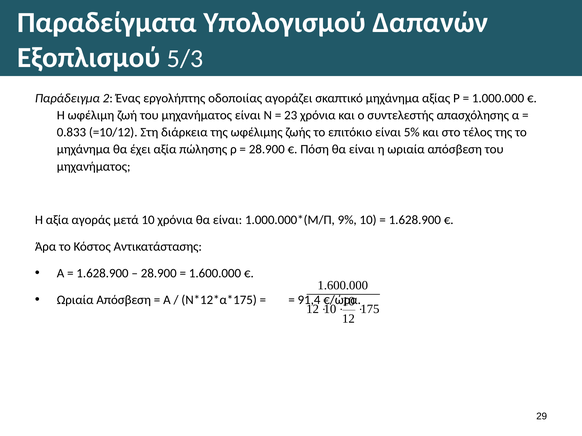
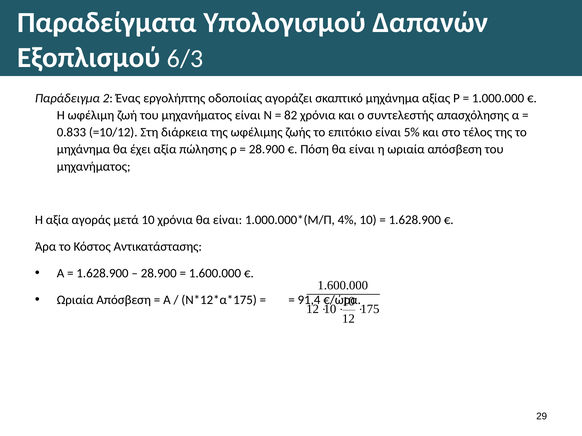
5/3: 5/3 -> 6/3 (185, 59)
23: 23 -> 82 (291, 115)
9%: 9% -> 4% (347, 220)
